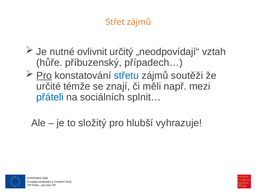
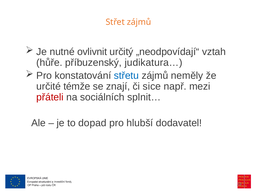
případech…: případech… -> judikatura… (154, 62)
Pro underline: present -> none (44, 75)
soutěži: soutěži -> neměly (187, 75)
měli: měli -> sice (152, 86)
přáteli colour: blue -> red (50, 97)
složitý: složitý -> dopad (92, 123)
vyhrazuje: vyhrazuje -> dodavatel (179, 123)
